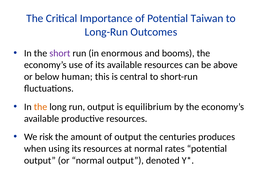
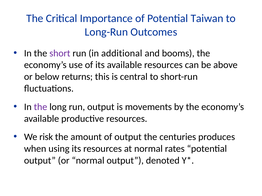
enormous: enormous -> additional (122, 53)
human: human -> returns (77, 77)
the colour: orange -> purple (41, 107)
equilibrium: equilibrium -> movements (148, 107)
